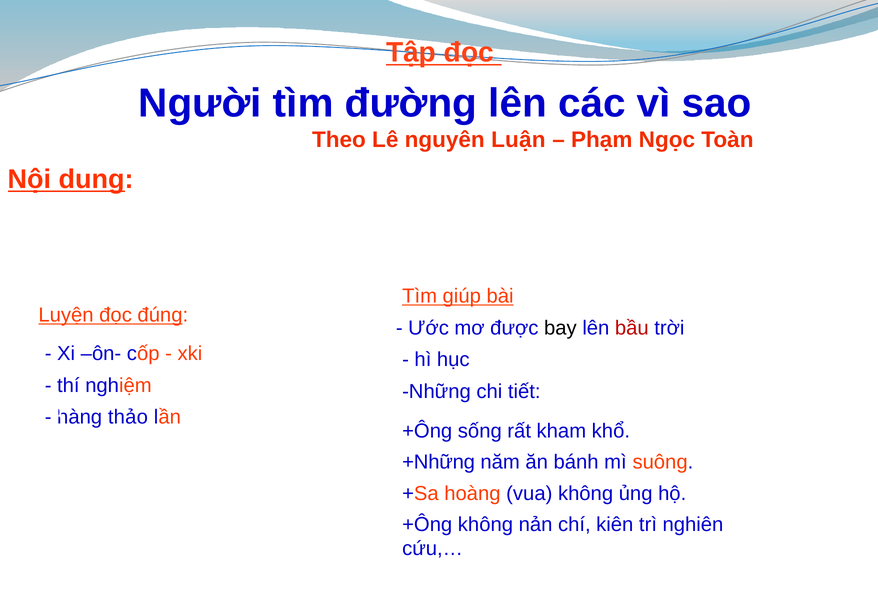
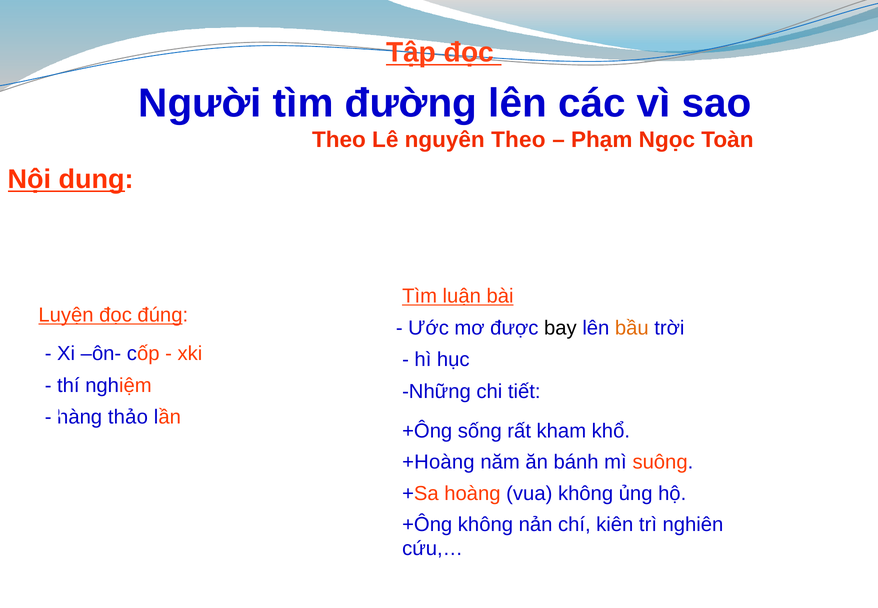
nguyên Luận: Luận -> Theo (518, 140)
giúp: giúp -> luận (462, 296)
bầu colour: red -> orange (632, 328)
+Những: +Những -> +Hoàng (438, 462)
